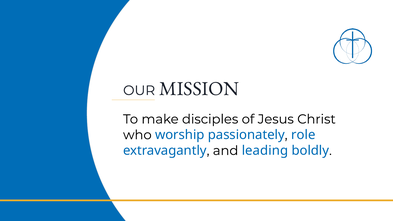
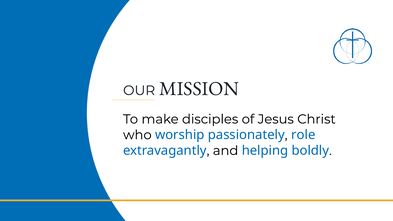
leading: leading -> helping (265, 151)
